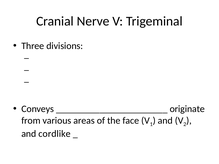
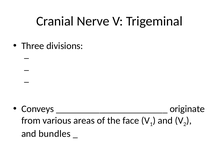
cordlike: cordlike -> bundles (55, 134)
